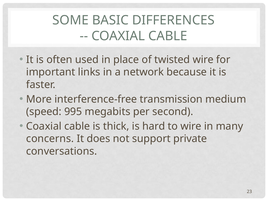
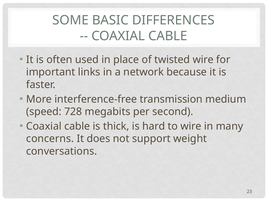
995: 995 -> 728 (73, 112)
private: private -> weight (190, 139)
